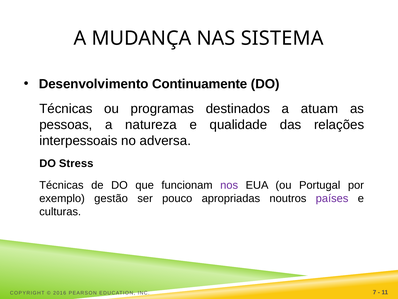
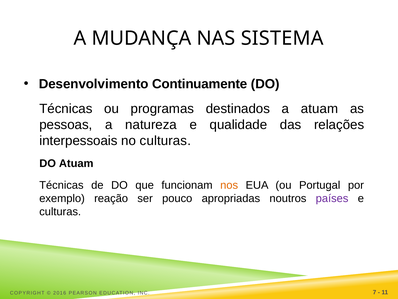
no adversa: adversa -> culturas (165, 140)
DO Stress: Stress -> Atuam (76, 163)
nos colour: purple -> orange (229, 185)
gestão: gestão -> reação (111, 198)
